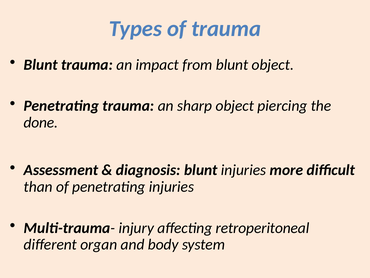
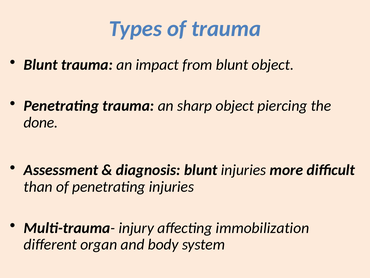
retroperitoneal: retroperitoneal -> immobilization (262, 228)
